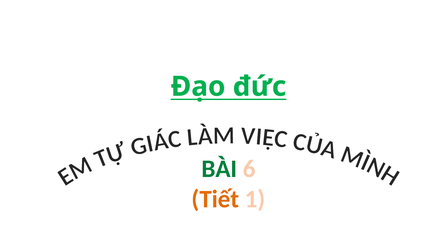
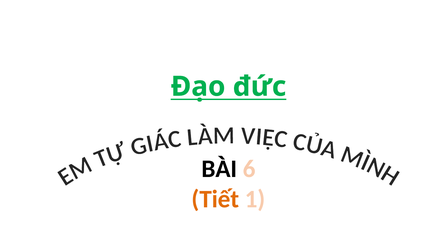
BÀI colour: green -> black (219, 168)
